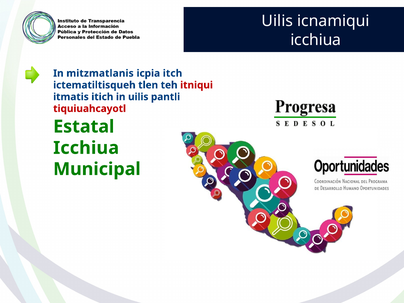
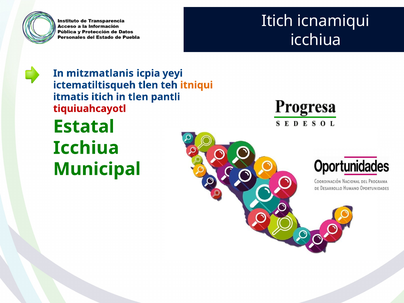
Uilis: Uilis -> Itich (277, 21)
itch: itch -> yeyi (173, 73)
itniqui colour: red -> orange (197, 85)
in uilis: uilis -> tlen (138, 97)
